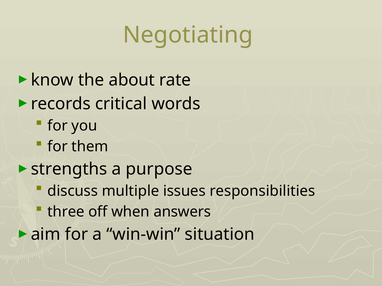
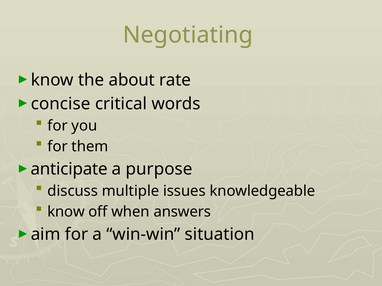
records: records -> concise (61, 104)
strengths: strengths -> anticipate (69, 169)
responsibilities: responsibilities -> knowledgeable (262, 191)
three: three -> know (66, 212)
